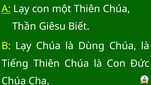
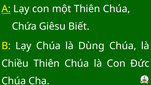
Thần: Thần -> Chứa (24, 26)
Tiếng: Tiếng -> Chiều (15, 63)
